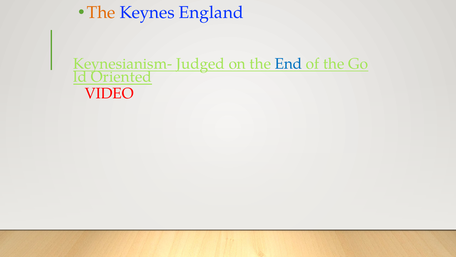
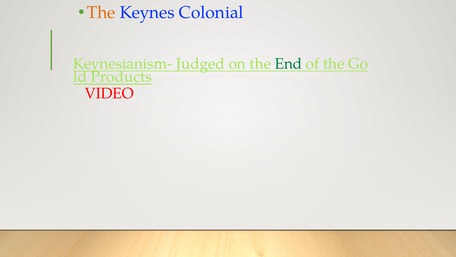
England: England -> Colonial (211, 12)
End colour: blue -> green (288, 64)
Oriented: Oriented -> Products (121, 77)
